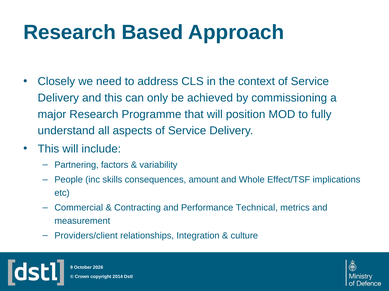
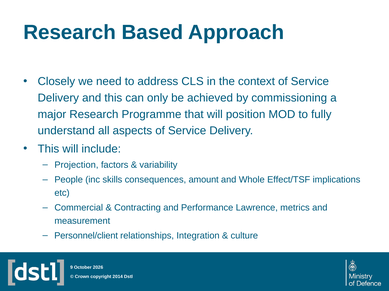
Partnering: Partnering -> Projection (76, 165)
Technical: Technical -> Lawrence (257, 208)
Providers/client: Providers/client -> Personnel/client (86, 236)
